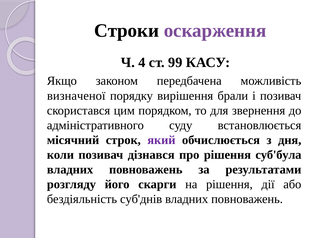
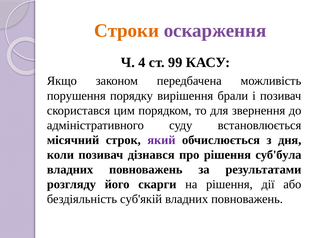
Строки colour: black -> orange (127, 31)
визначеної: визначеної -> порушення (76, 96)
суб'днів: суб'днів -> суб'якій (141, 200)
